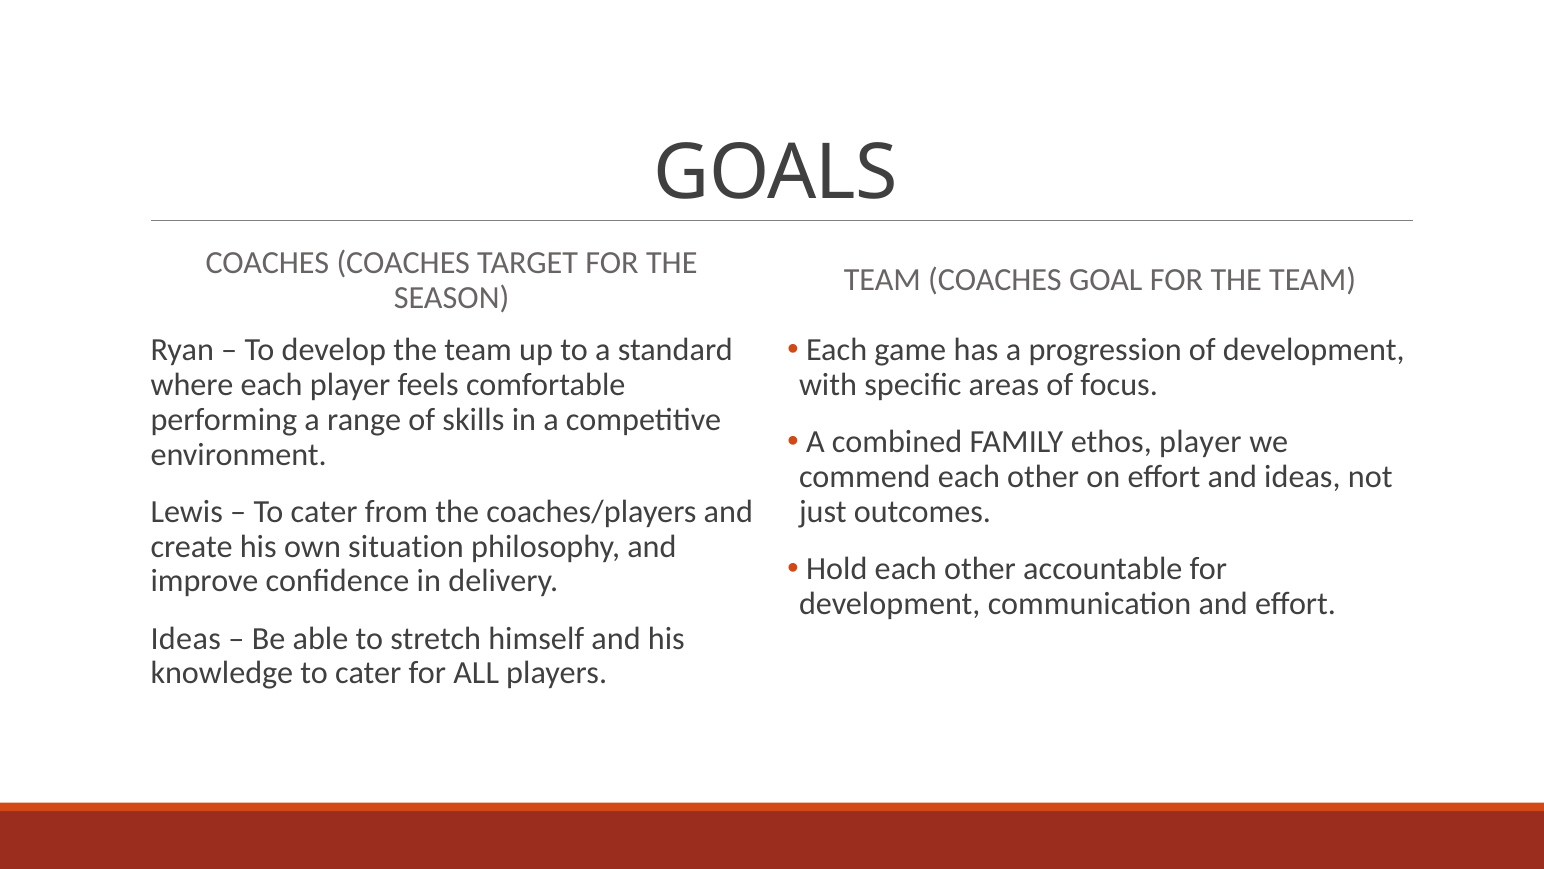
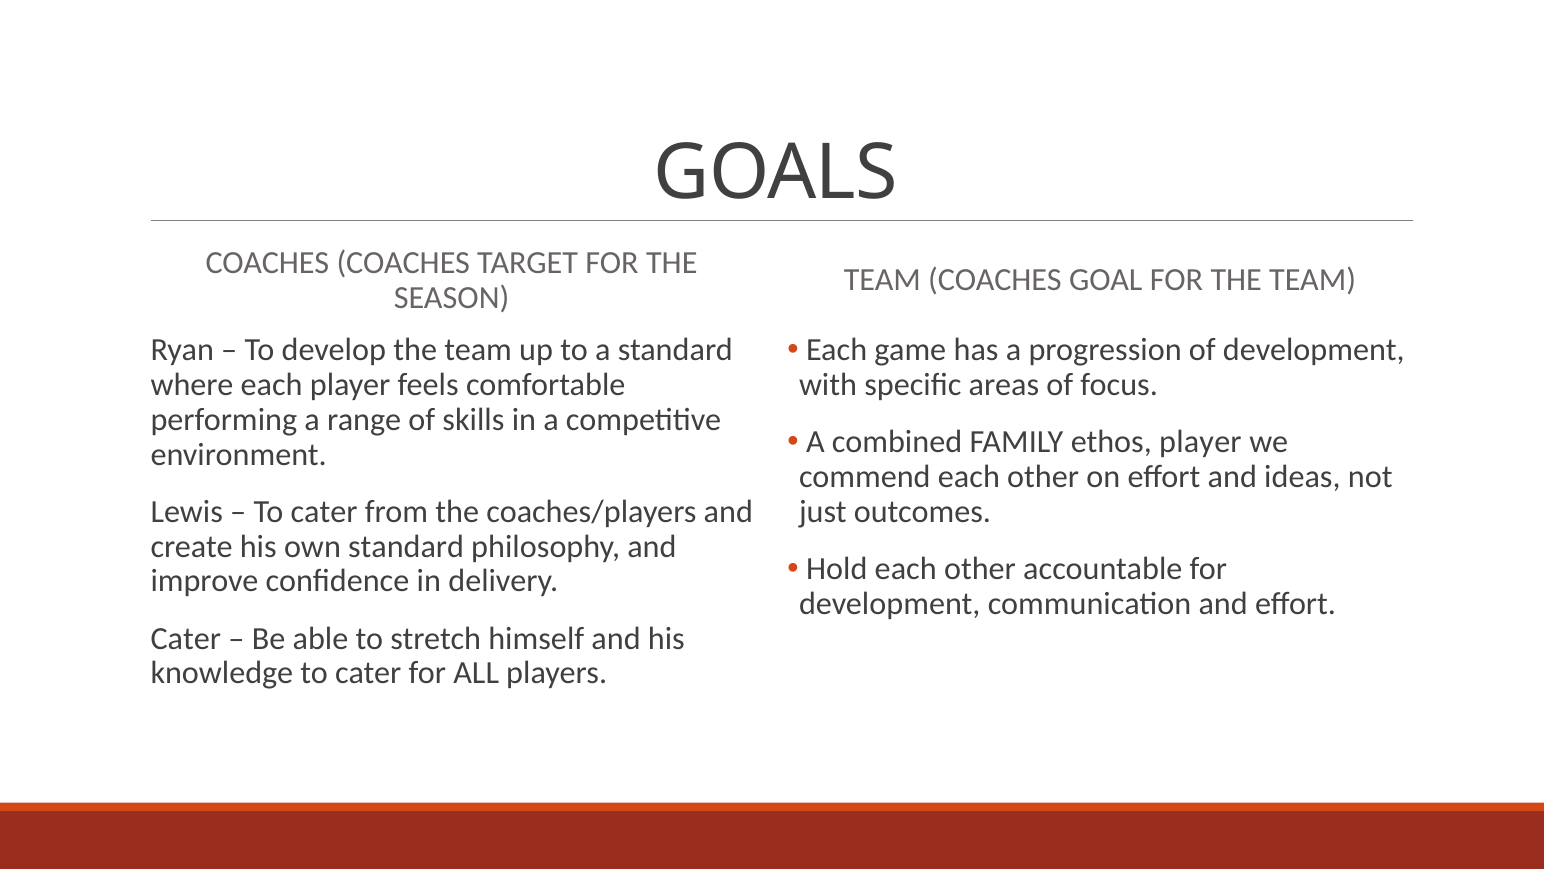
own situation: situation -> standard (406, 546)
Ideas: Ideas -> Cater (186, 638)
